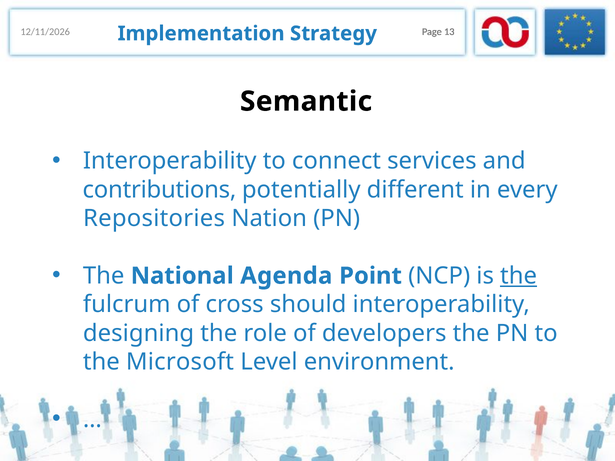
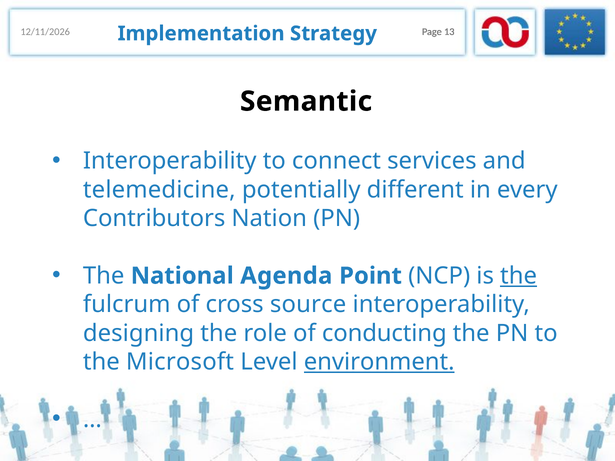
contributions: contributions -> telemedicine (159, 190)
Repositories: Repositories -> Contributors (154, 219)
should: should -> source (308, 305)
developers: developers -> conducting (384, 333)
environment underline: none -> present (379, 362)
